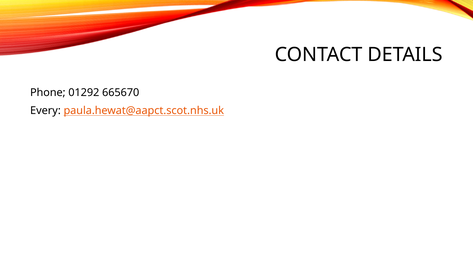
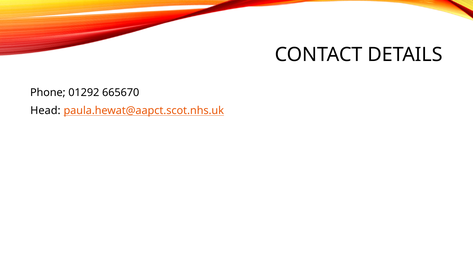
Every: Every -> Head (45, 111)
